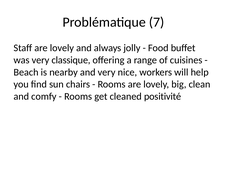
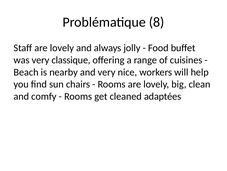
7: 7 -> 8 (157, 22)
positivité: positivité -> adaptées (163, 96)
